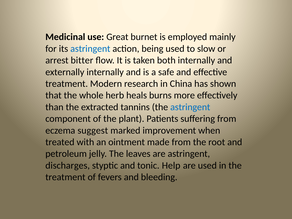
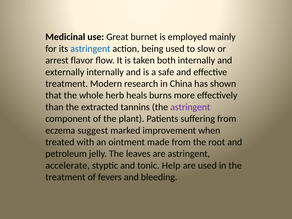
bitter: bitter -> flavor (82, 60)
astringent colour: blue -> purple (190, 107)
discharges: discharges -> accelerate (68, 165)
